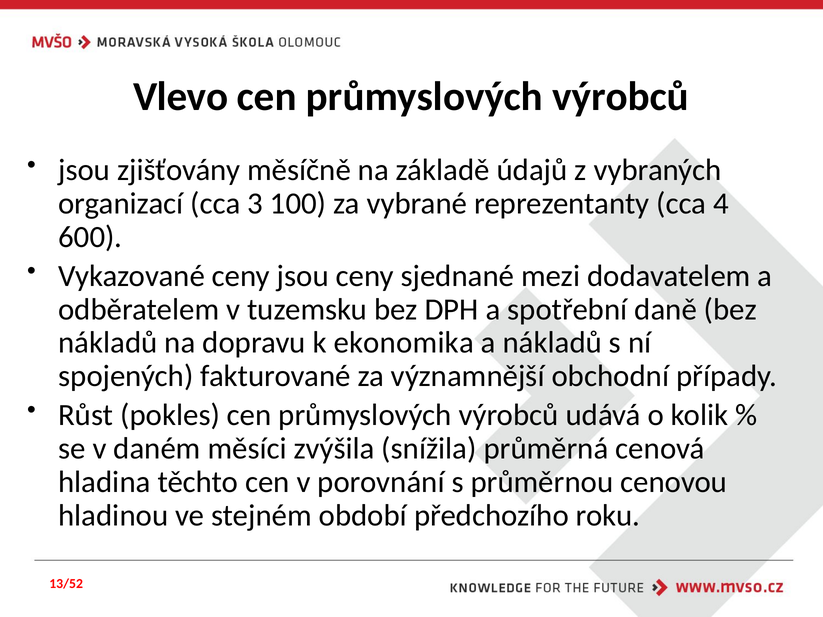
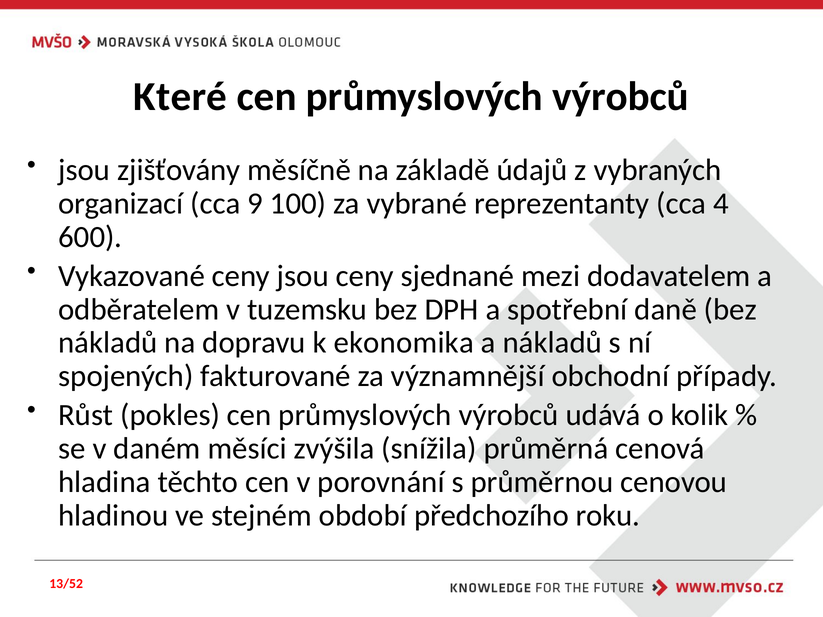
Vlevo: Vlevo -> Které (180, 97)
3: 3 -> 9 (255, 204)
